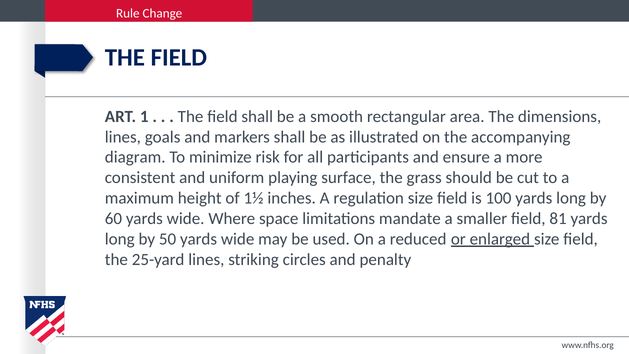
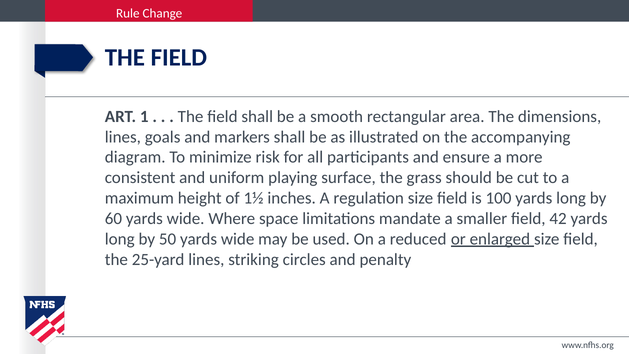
81: 81 -> 42 (558, 219)
